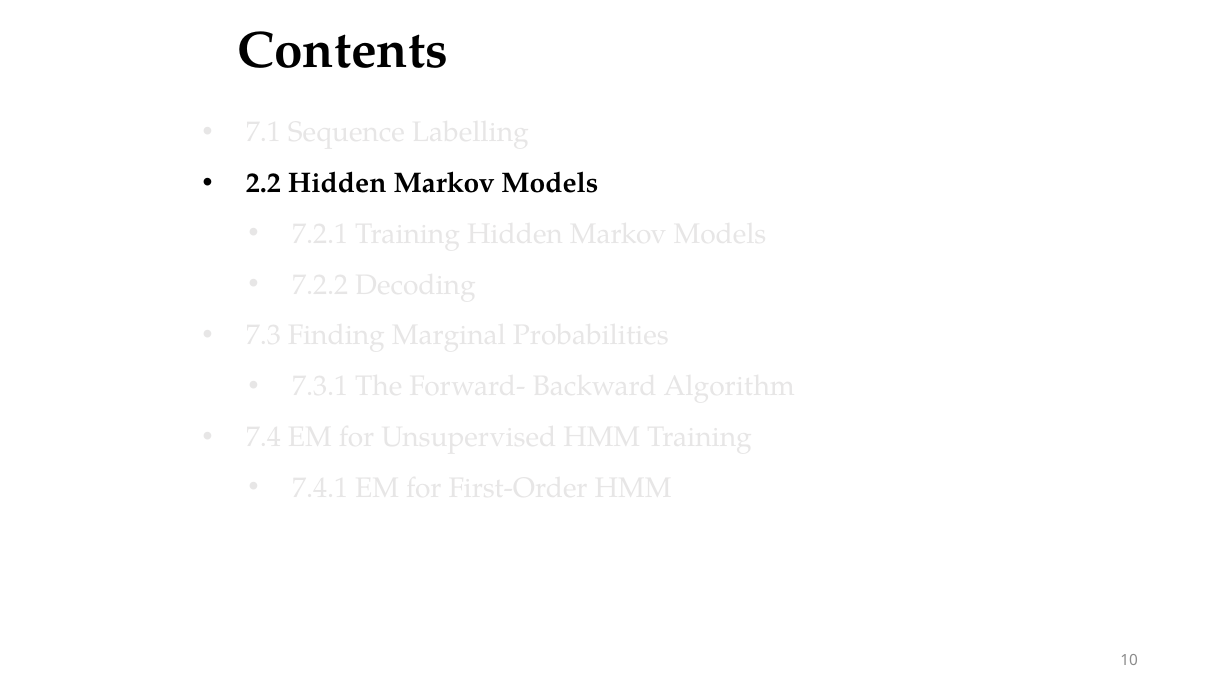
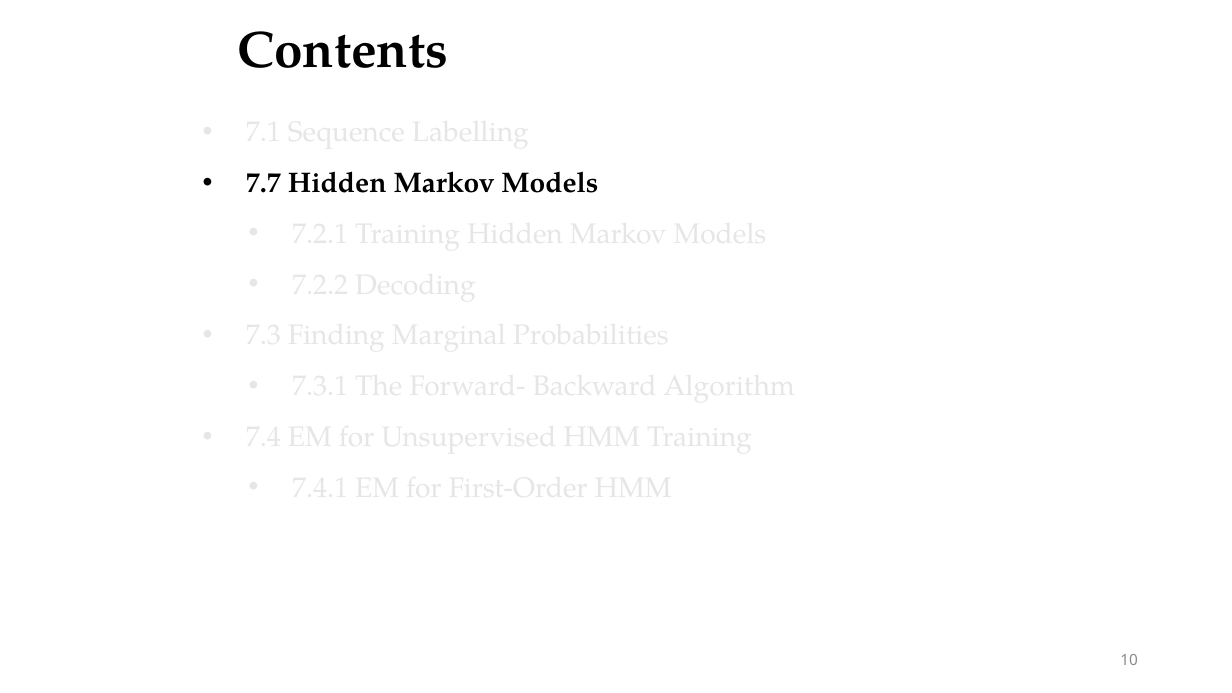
2.2: 2.2 -> 7.7 (263, 183)
